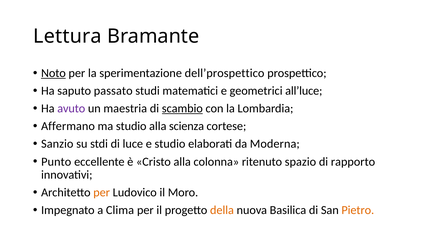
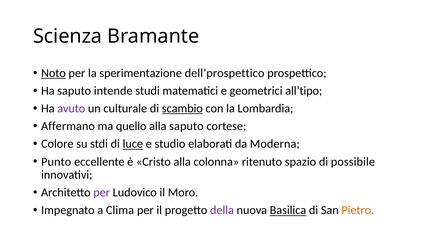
Lettura: Lettura -> Scienza (68, 36)
passato: passato -> intende (113, 91)
all’luce: all’luce -> all’tipo (304, 91)
maestria: maestria -> culturale (125, 108)
ma studio: studio -> quello (131, 126)
alla scienza: scienza -> saputo (186, 126)
Sanzio: Sanzio -> Colore (57, 144)
luce underline: none -> present (133, 144)
rapporto: rapporto -> possibile (353, 161)
per colour: orange -> purple (102, 192)
della colour: orange -> purple (222, 210)
Basilica underline: none -> present (288, 210)
